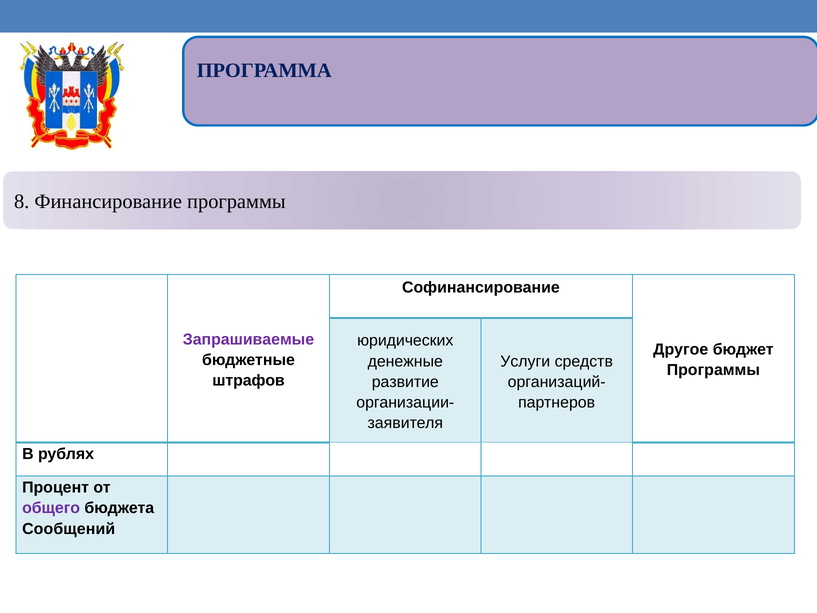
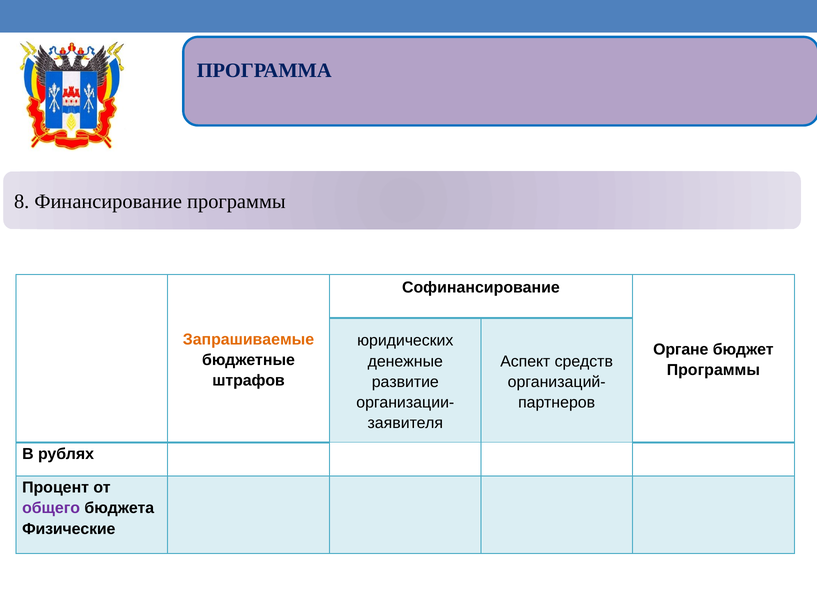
Запрашиваемые colour: purple -> orange (248, 339)
Другое: Другое -> Органе (681, 349)
Услуги: Услуги -> Аспект (525, 361)
Сообщений: Сообщений -> Физические (69, 529)
